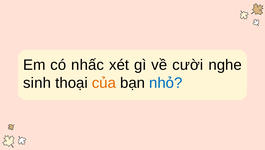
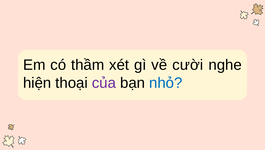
nhấc: nhấc -> thầm (88, 65)
sinh: sinh -> hiện (37, 83)
của colour: orange -> purple (104, 83)
